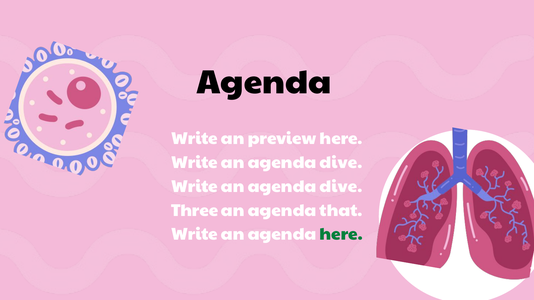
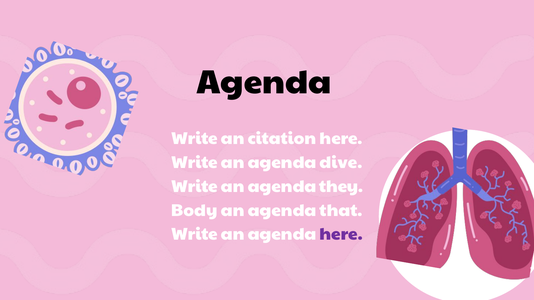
preview: preview -> citation (282, 139)
dive: dive -> they (341, 187)
Three: Three -> Body (194, 211)
here colour: green -> purple (341, 235)
